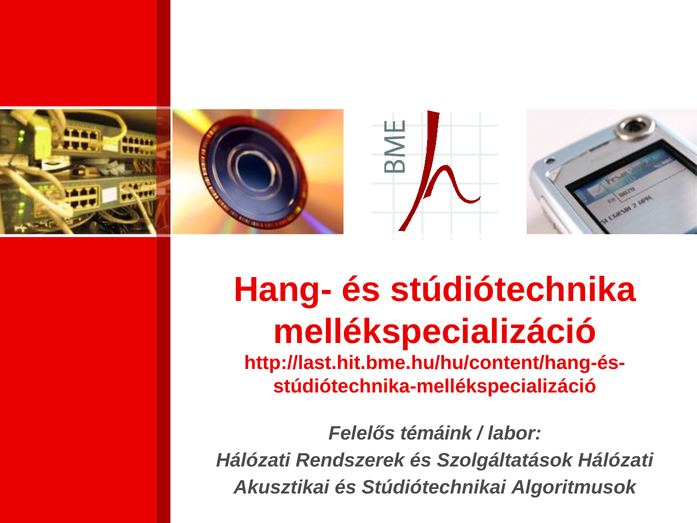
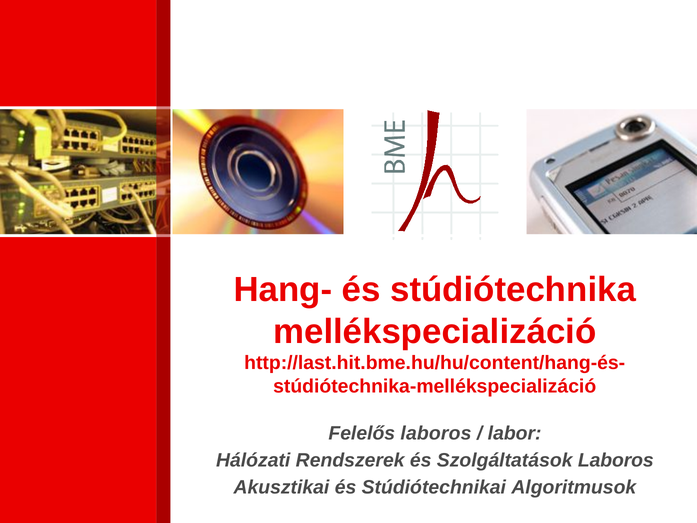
Felelős témáink: témáink -> laboros (436, 433)
Szolgáltatások Hálózati: Hálózati -> Laboros (616, 460)
